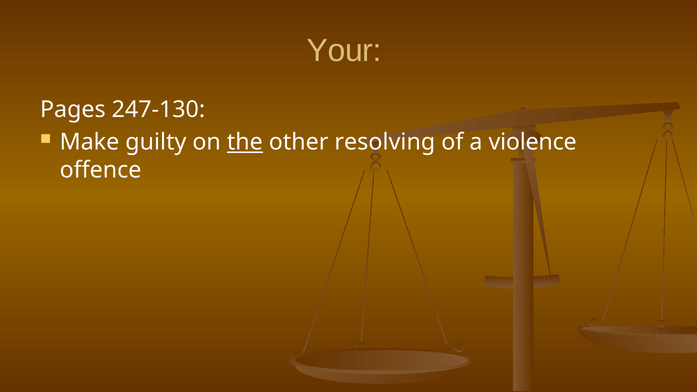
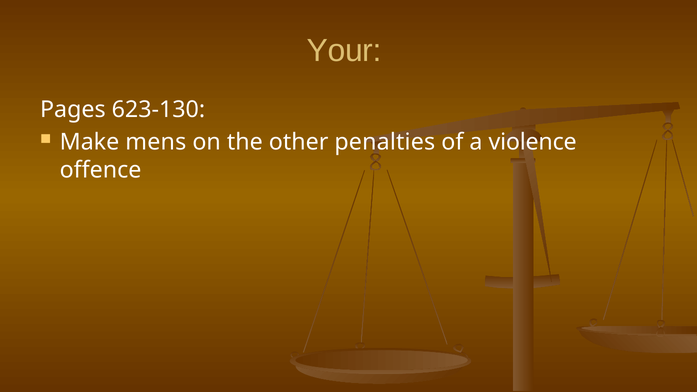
247-130: 247-130 -> 623-130 (158, 110)
guilty: guilty -> mens (156, 142)
the underline: present -> none (245, 142)
resolving: resolving -> penalties (385, 142)
